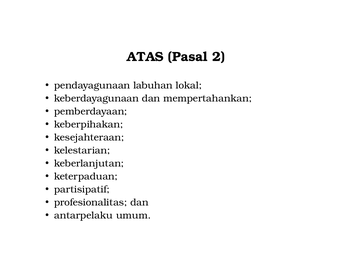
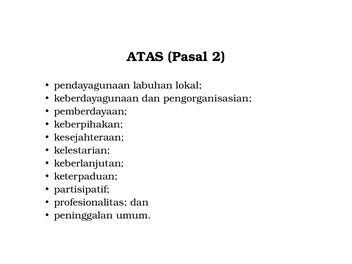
mempertahankan: mempertahankan -> pengorganisasian (208, 98)
antarpelaku: antarpelaku -> peninggalan (84, 215)
